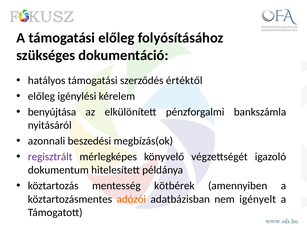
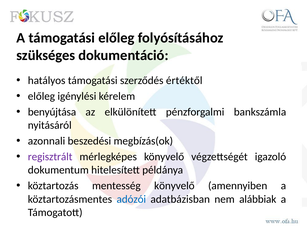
mentesség kötbérek: kötbérek -> könyvelő (174, 186)
adózói colour: orange -> blue (131, 199)
igényelt: igényelt -> alábbiak (258, 199)
